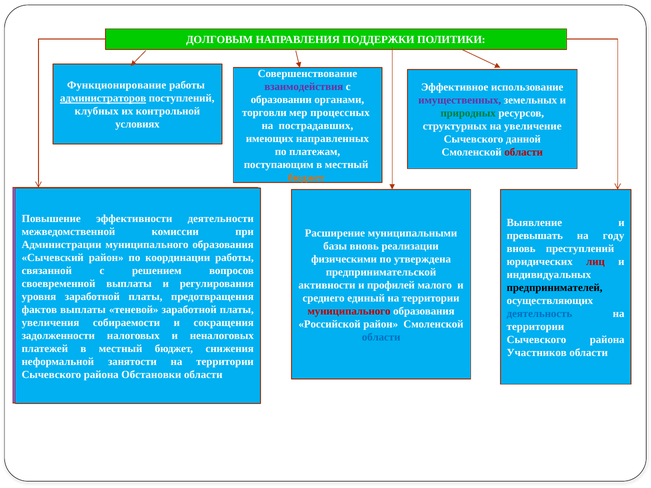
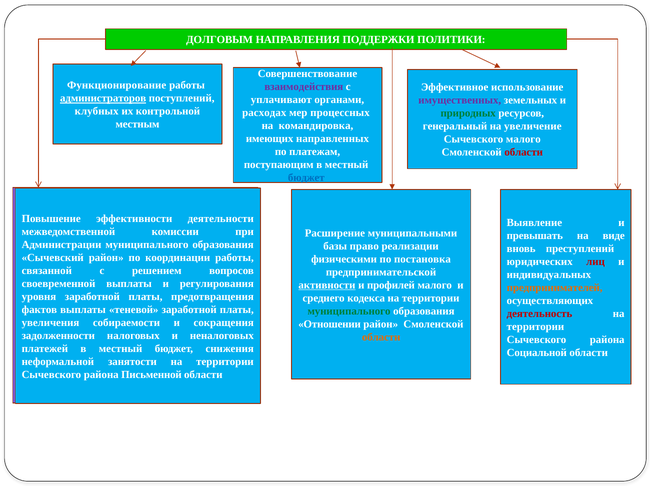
образовании: образовании -> уплачивают (281, 100)
торговли: торговли -> расходах (264, 113)
условиях: условиях -> местным (137, 124)
пострадавших: пострадавших -> командировка (316, 126)
структурных: структурных -> генеральный (455, 126)
Сычевского данной: данной -> малого (523, 139)
бюджет colour: orange -> blue (306, 178)
году: году -> виде (614, 236)
базы вновь: вновь -> право (364, 246)
утверждена: утверждена -> постановка (422, 259)
активности underline: none -> present (327, 285)
предпринимателей colour: black -> orange (555, 288)
единый: единый -> кодекса (366, 298)
муниципального colour: red -> green (349, 311)
деятельность colour: blue -> red (539, 314)
Российской: Российской -> Отношении (330, 324)
области colour: blue -> orange (381, 337)
Участников: Участников -> Социальной (537, 353)
Обстановки: Обстановки -> Письменной (151, 375)
